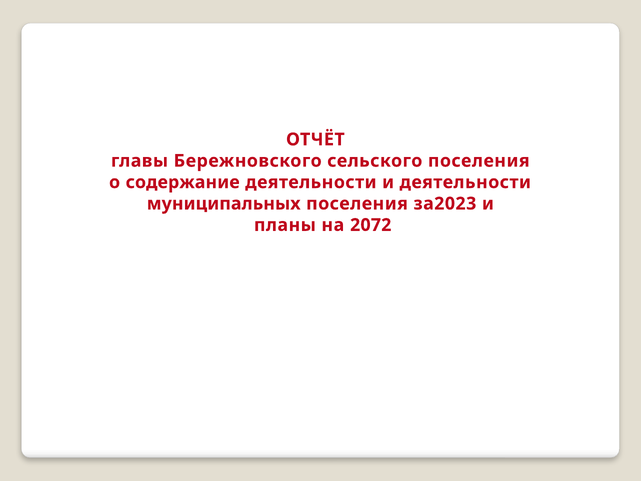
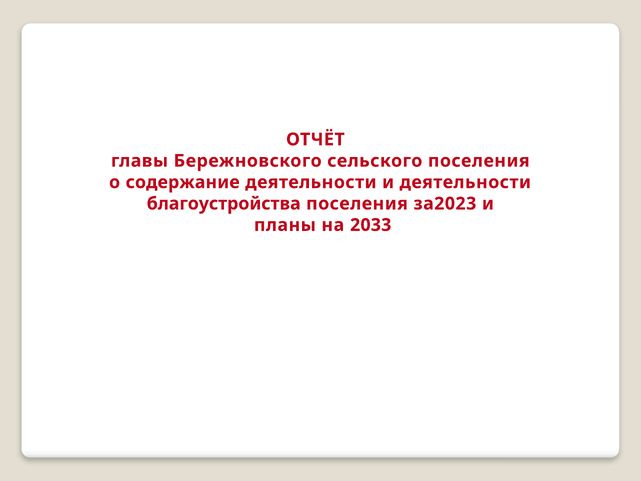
муниципальных: муниципальных -> благоустройства (224, 204)
2072: 2072 -> 2033 (371, 225)
